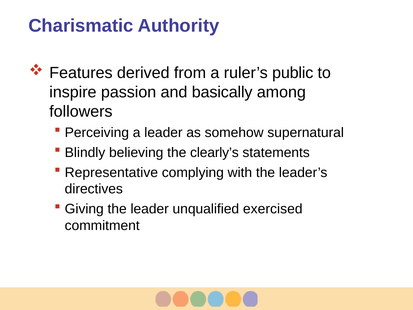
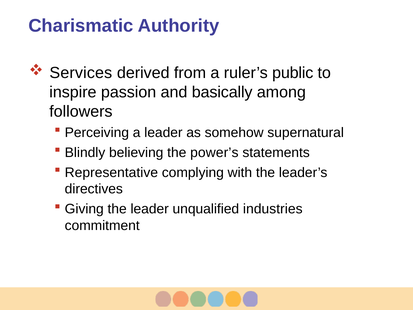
Features: Features -> Services (81, 73)
clearly’s: clearly’s -> power’s (214, 152)
exercised: exercised -> industries (273, 209)
